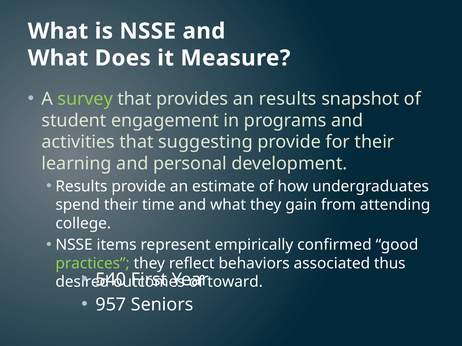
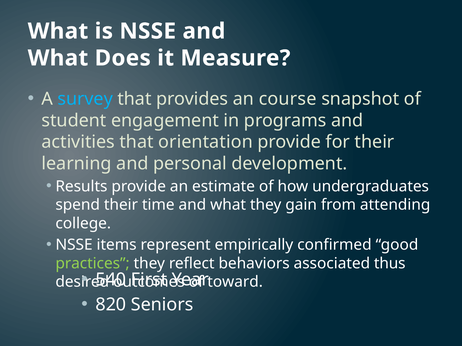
survey colour: light green -> light blue (85, 99)
an results: results -> course (288, 99)
suggesting: suggesting -> orientation (206, 142)
957: 957 -> 820 (111, 305)
